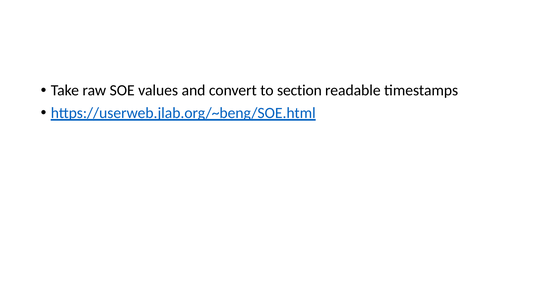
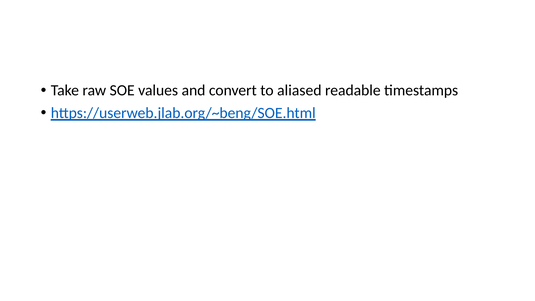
section: section -> aliased (299, 90)
